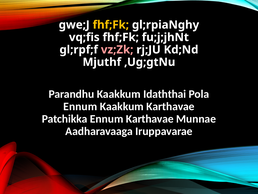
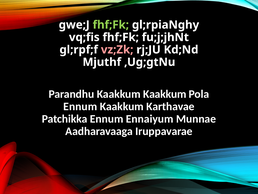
fhf;Fk colour: yellow -> light green (111, 25)
Kaakkum Idaththai: Idaththai -> Kaakkum (165, 94)
Ennum Karthavae: Karthavae -> Ennaiyum (150, 119)
